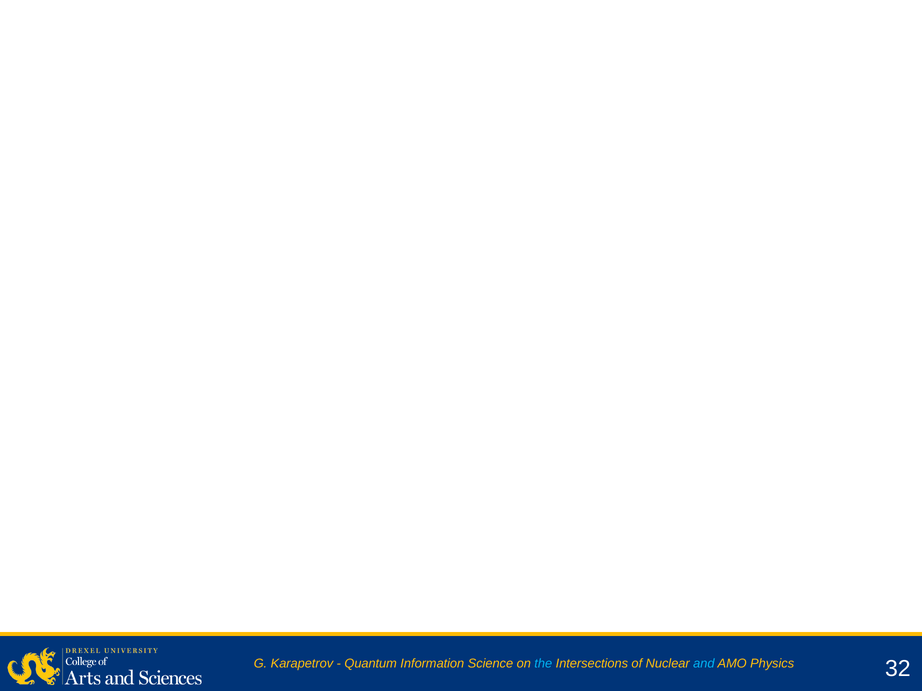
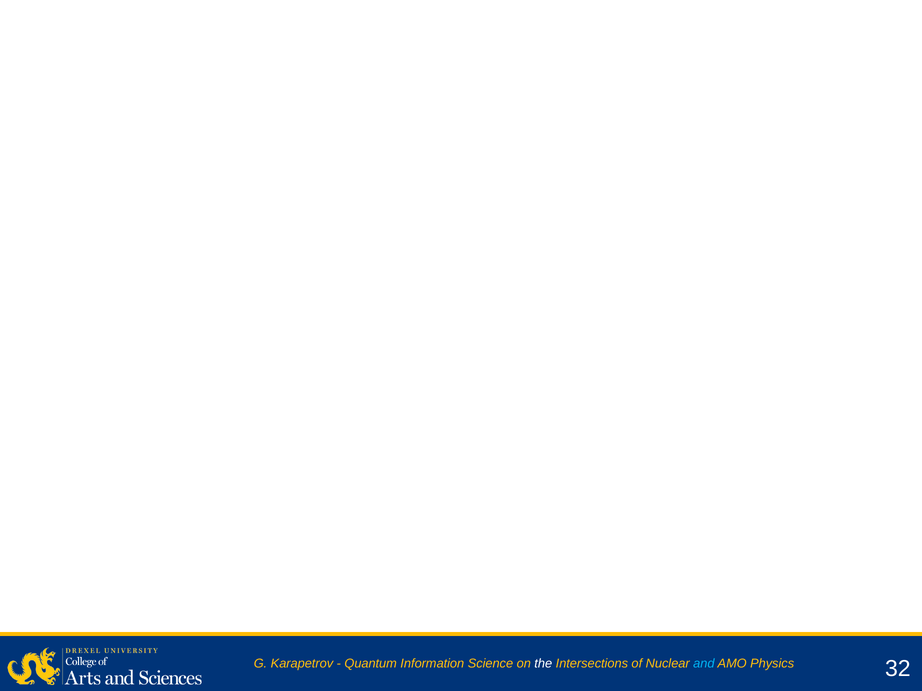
the colour: light blue -> white (543, 664)
